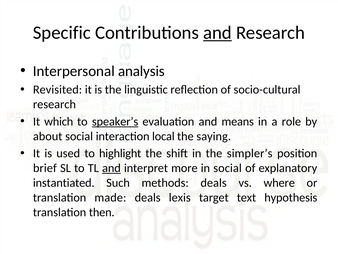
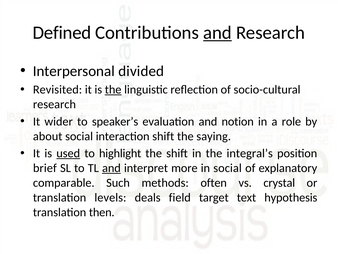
Specific: Specific -> Defined (62, 33)
analysis: analysis -> divided (141, 71)
the underline: none -> present (113, 90)
which: which -> wider (59, 121)
speaker’s underline: present -> none (115, 121)
means: means -> notion (238, 121)
interaction local: local -> shift (163, 136)
used underline: none -> present (68, 153)
simpler’s: simpler’s -> integral’s (250, 153)
instantiated: instantiated -> comparable (64, 182)
methods deals: deals -> often (214, 182)
where: where -> crystal (279, 182)
made: made -> levels (110, 197)
lexis: lexis -> field (180, 197)
